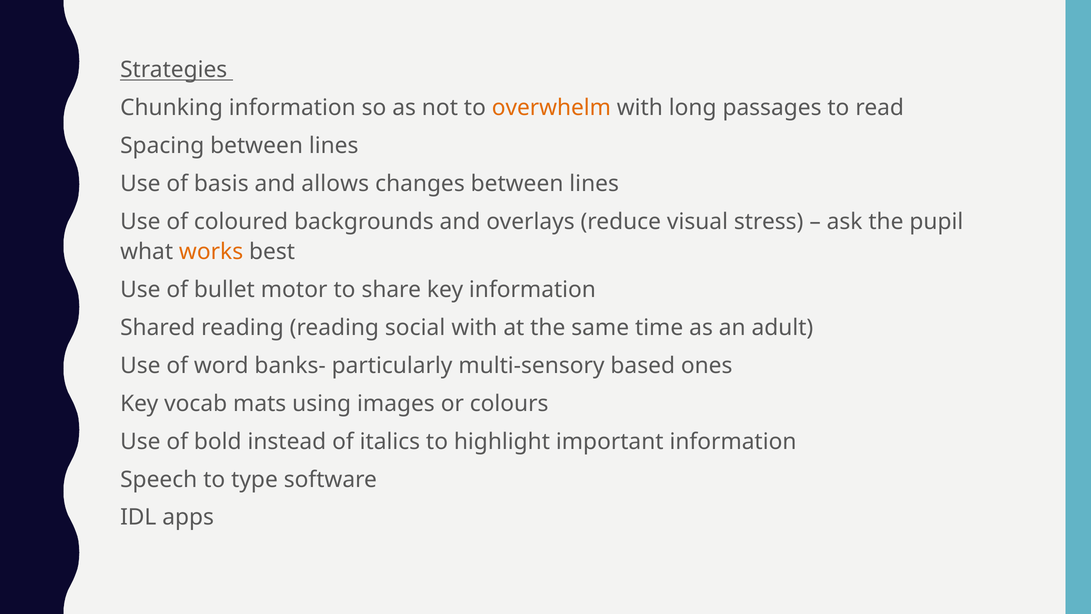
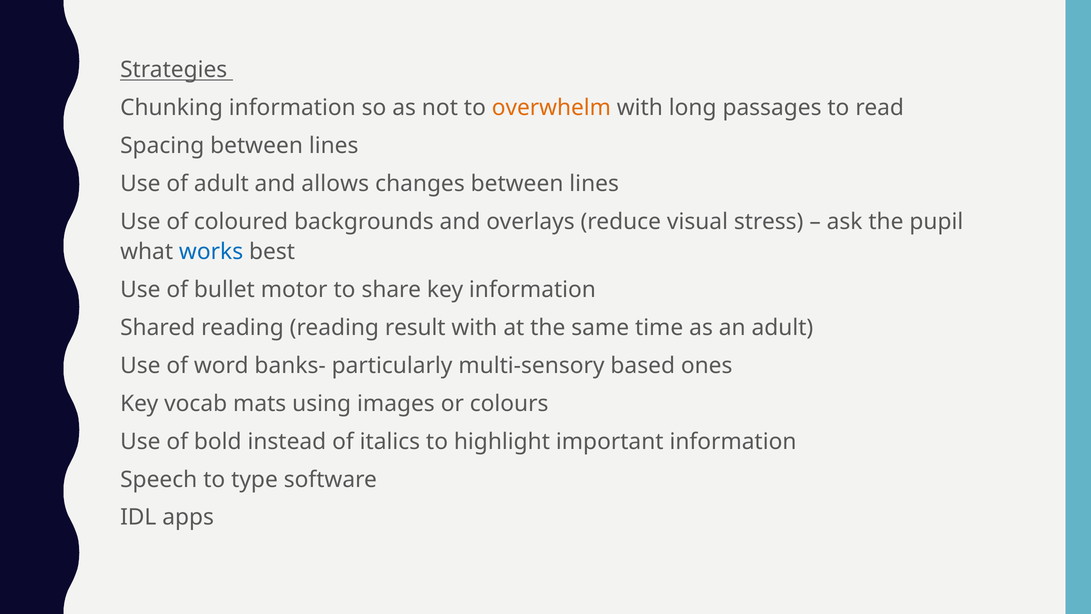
of basis: basis -> adult (221, 184)
works colour: orange -> blue (211, 252)
social: social -> result (415, 327)
